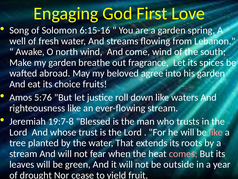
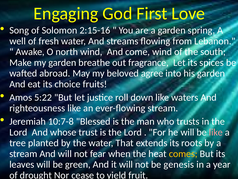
6:15-16: 6:15-16 -> 2:15-16 (95, 30)
5:76: 5:76 -> 5:22 (43, 97)
19:7-8: 19:7-8 -> 10:7-8 (61, 121)
comes colour: pink -> yellow (183, 153)
outside: outside -> genesis (179, 164)
